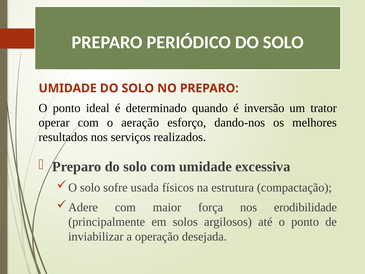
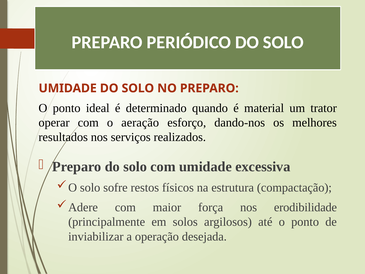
inversão: inversão -> material (264, 108)
usada: usada -> restos (145, 187)
